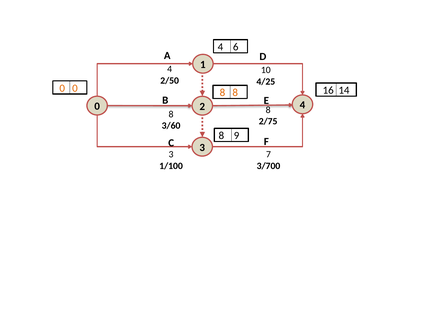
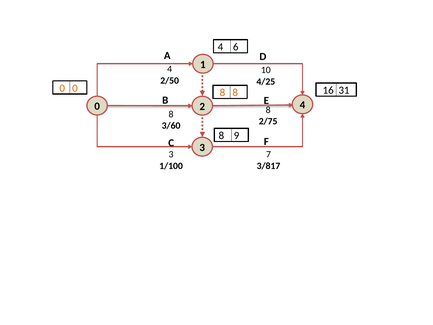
14: 14 -> 31 (344, 90)
3/700: 3/700 -> 3/817 (268, 166)
